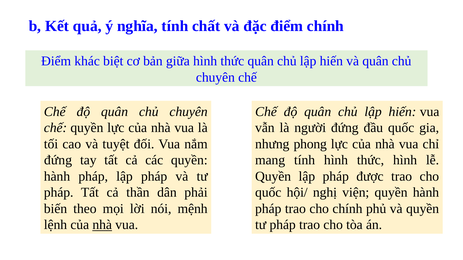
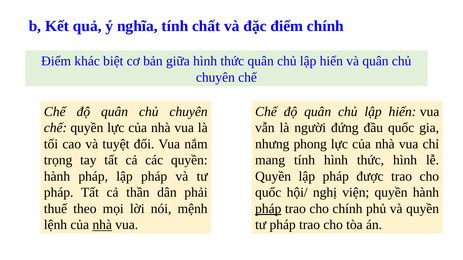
đứng: đứng -> trọng (58, 160)
biến: biến -> thuế (56, 209)
pháp underline: none -> present (268, 209)
